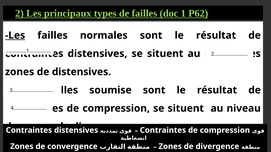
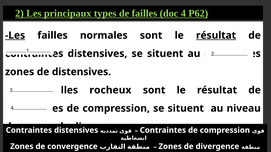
1: 1 -> 4 (183, 13)
résultat underline: none -> present (216, 35)
soumise: soumise -> rocheux (110, 90)
